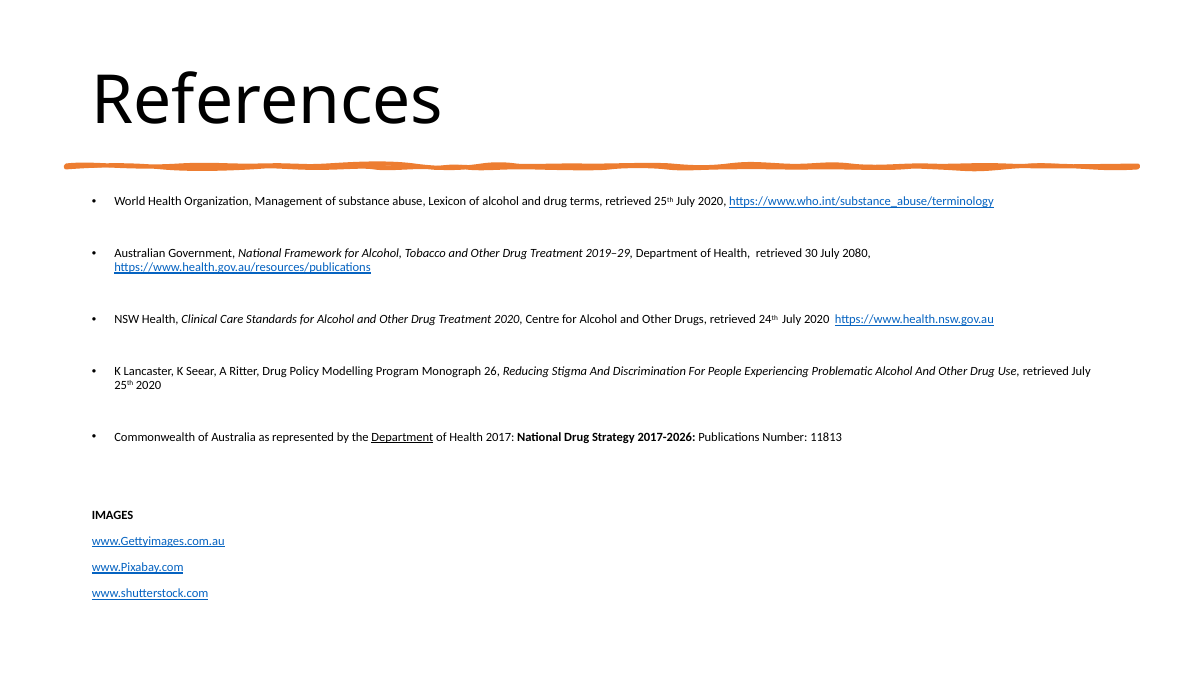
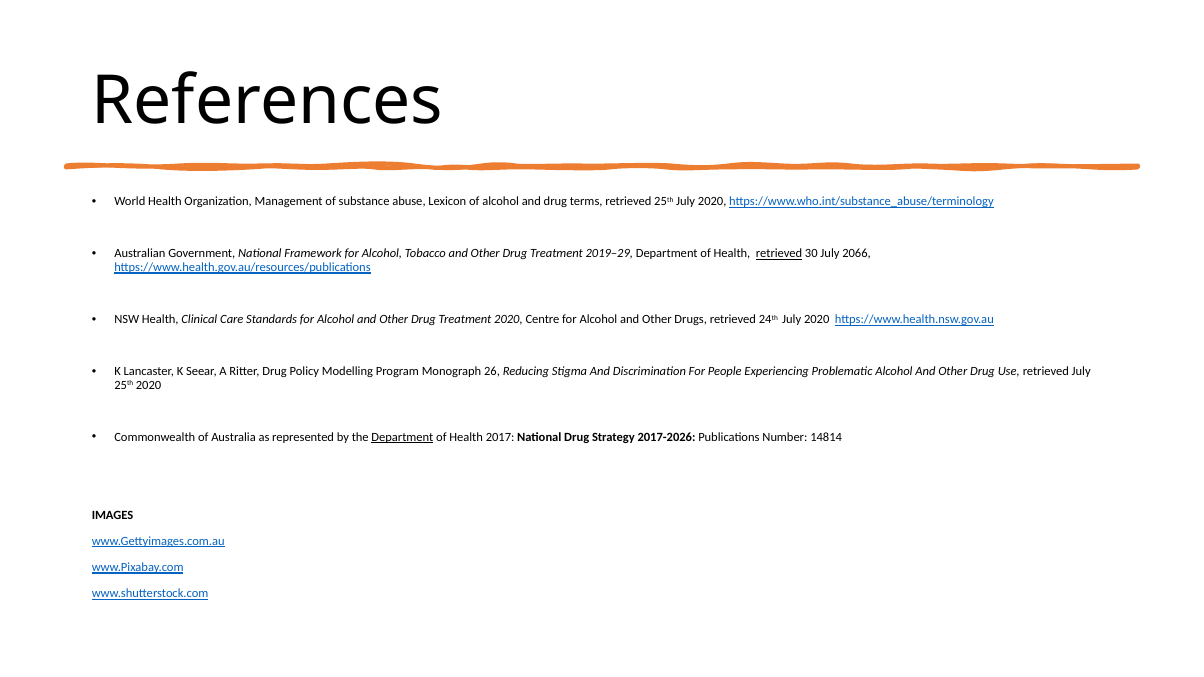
retrieved underline: none -> present (779, 254)
2080: 2080 -> 2066 (857, 254)
11813: 11813 -> 14814 (826, 437)
